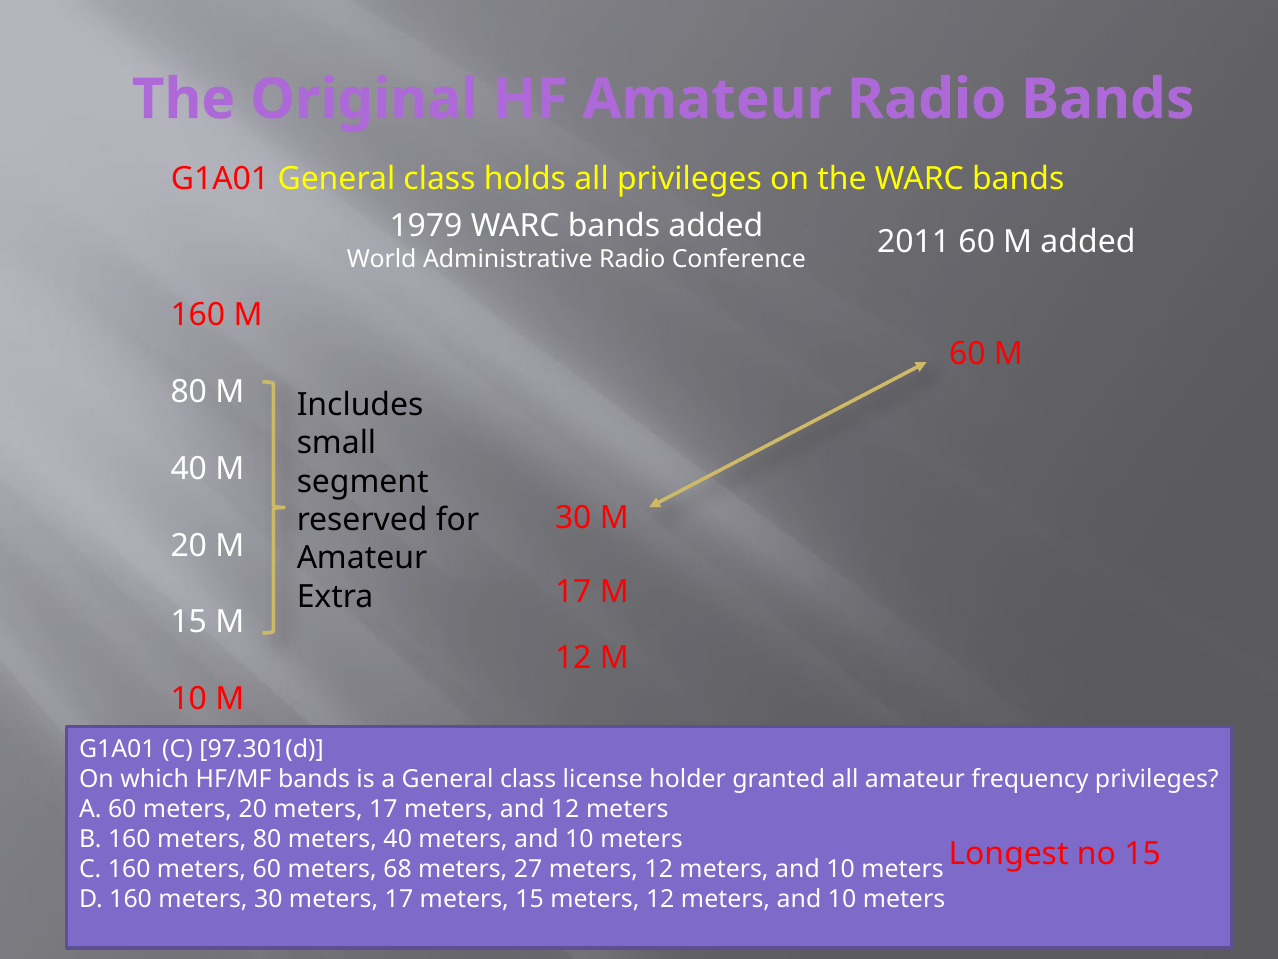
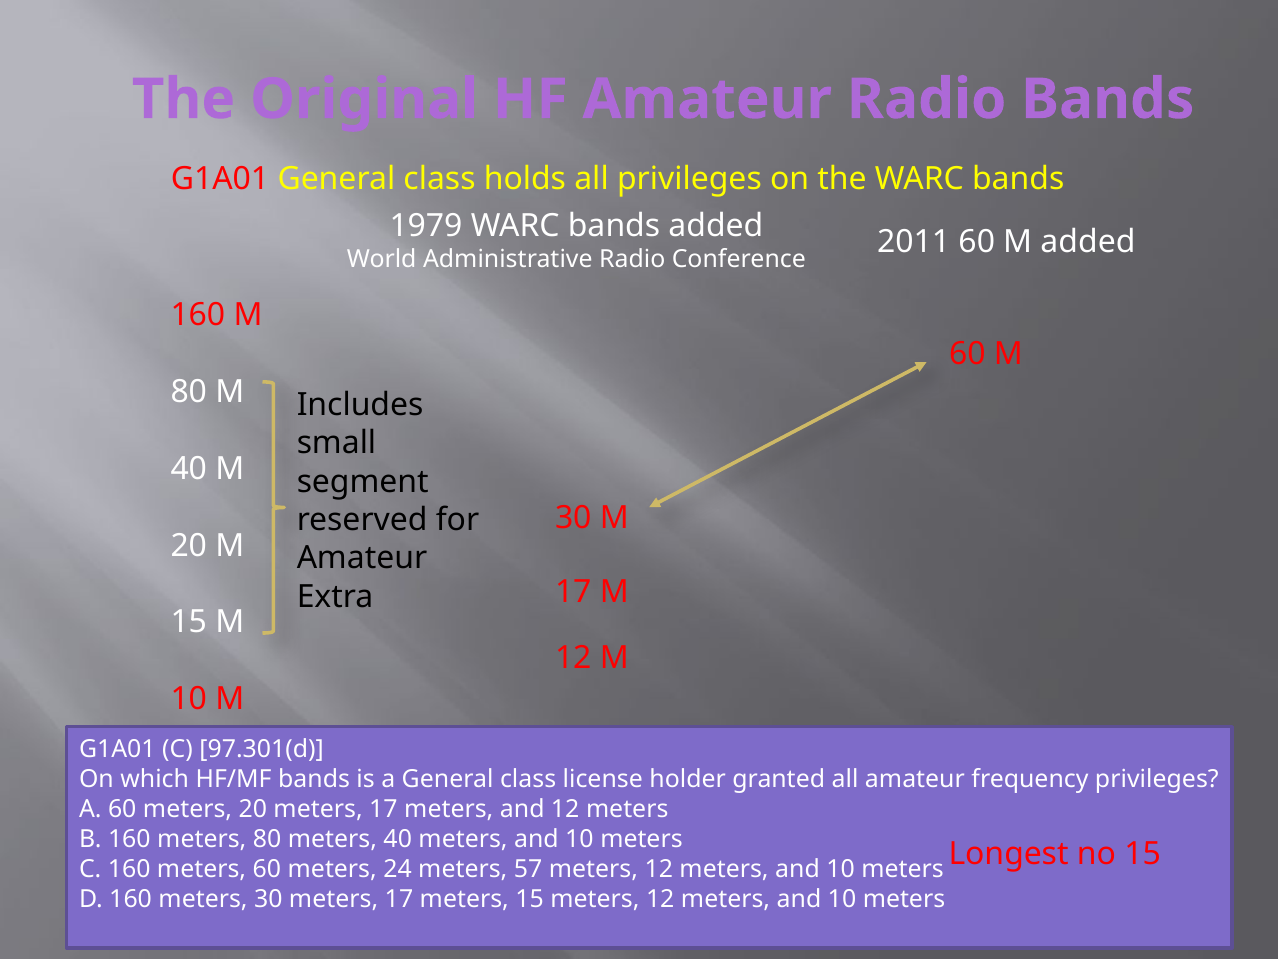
68: 68 -> 24 (398, 869)
27: 27 -> 57 (528, 869)
